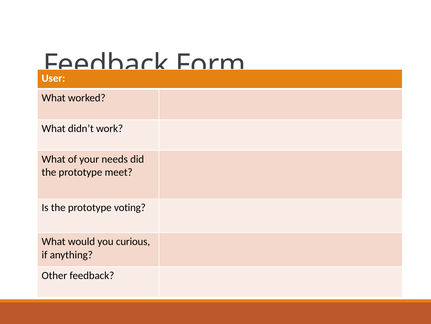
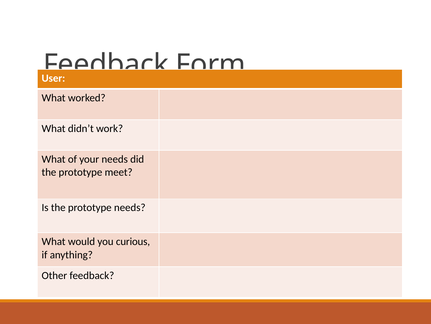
prototype voting: voting -> needs (130, 207)
